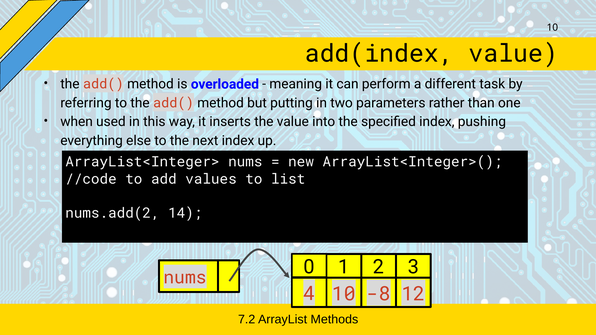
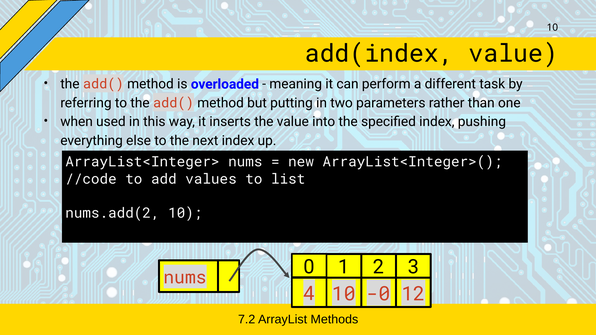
nums.add(2 14: 14 -> 10 (185, 213)
-8: -8 -> -0 (379, 294)
